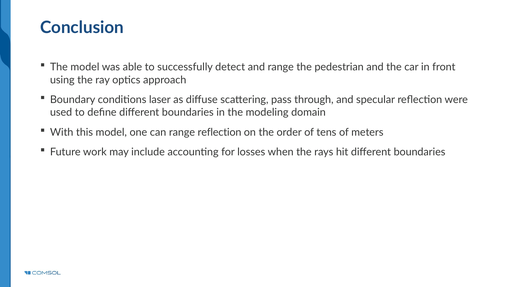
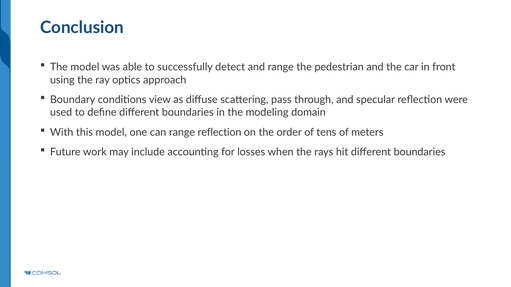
laser: laser -> view (160, 100)
